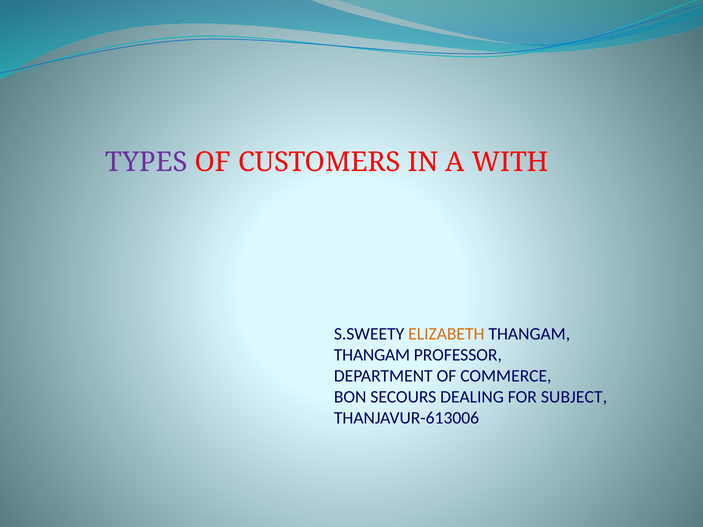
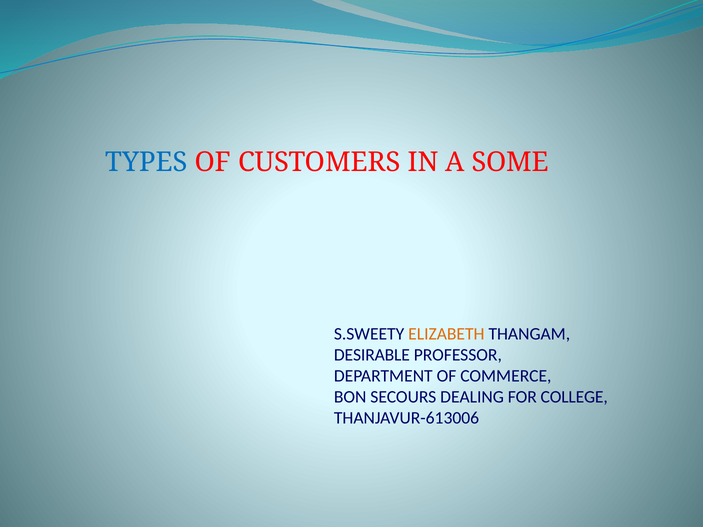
TYPES colour: purple -> blue (147, 162)
WITH: WITH -> SOME (510, 162)
THANGAM: THANGAM -> DESIRABLE (372, 355)
SUBJECT: SUBJECT -> COLLEGE (574, 397)
